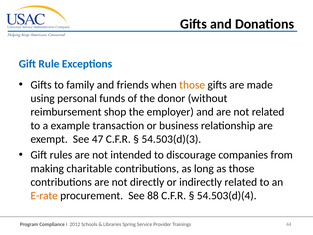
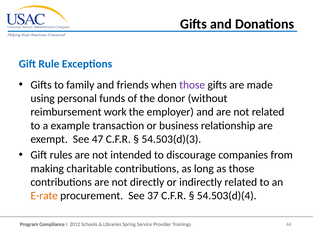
those colour: orange -> purple (192, 85)
shop: shop -> work (115, 112)
88: 88 -> 37 (153, 195)
